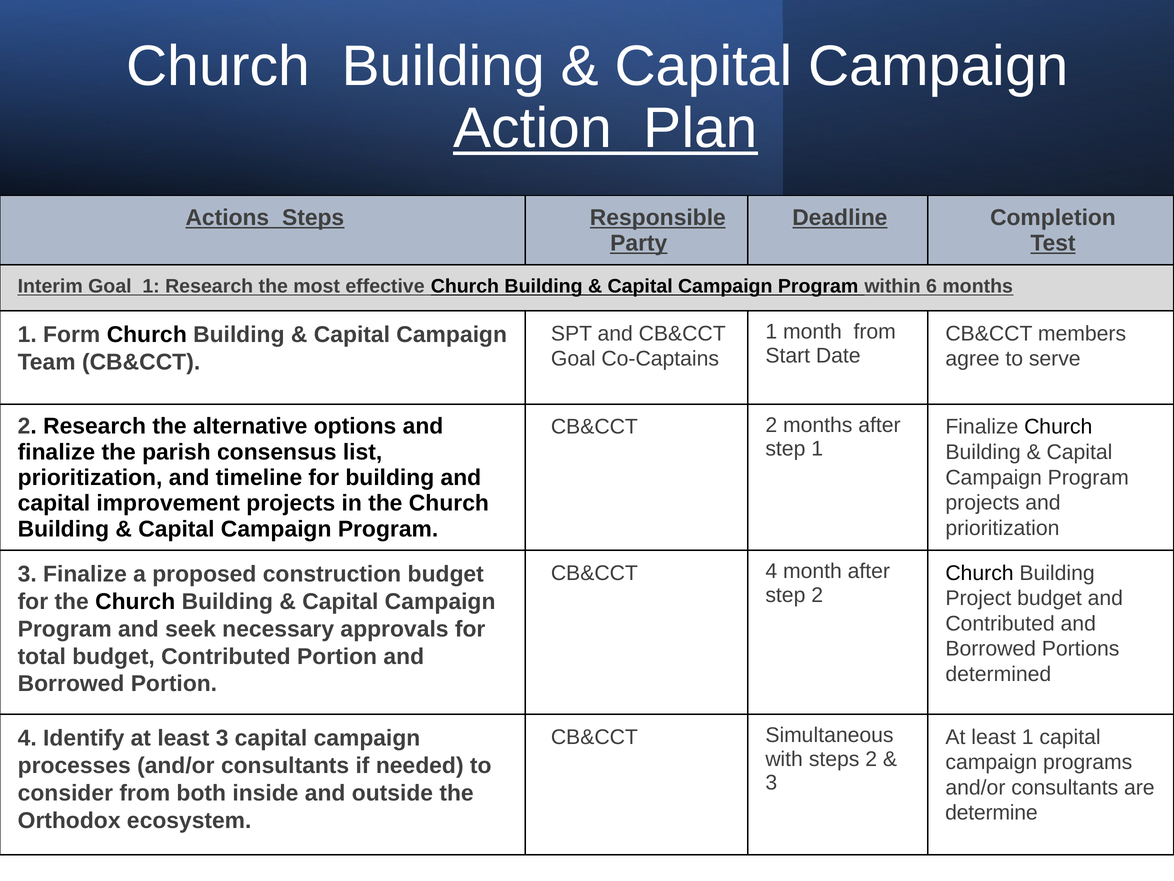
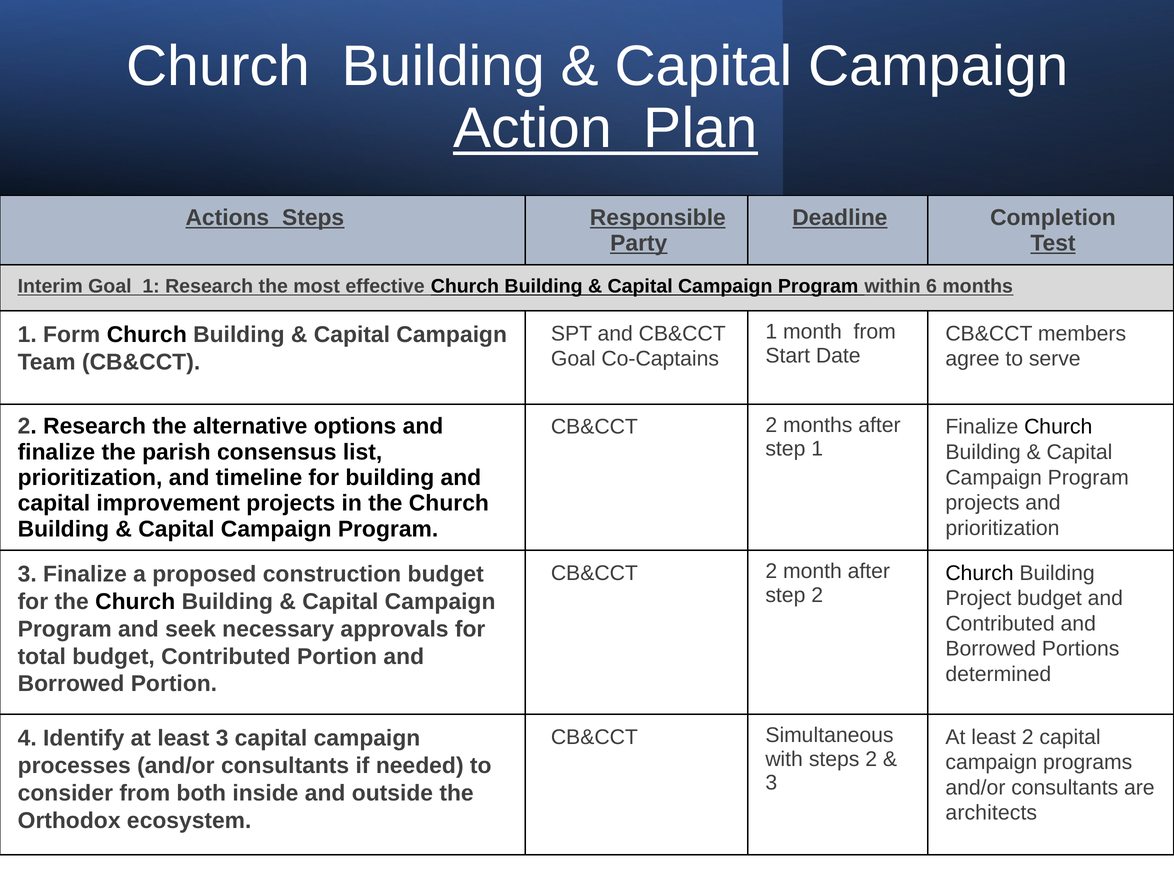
4: 4 -> 2 (771, 571)
least 1: 1 -> 2 (1028, 737)
determine: determine -> architects (991, 812)
